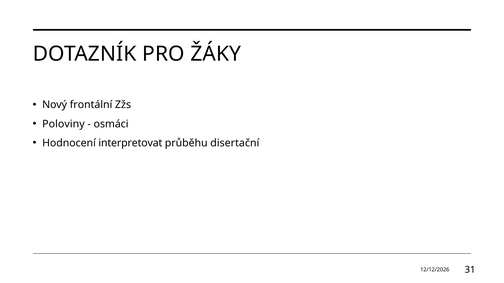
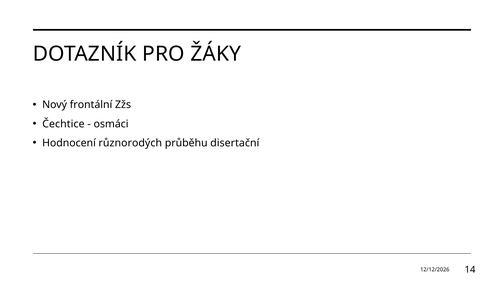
Poloviny: Poloviny -> Čechtice (63, 124)
interpretovat: interpretovat -> různorodých (130, 143)
31: 31 -> 14 (470, 270)
